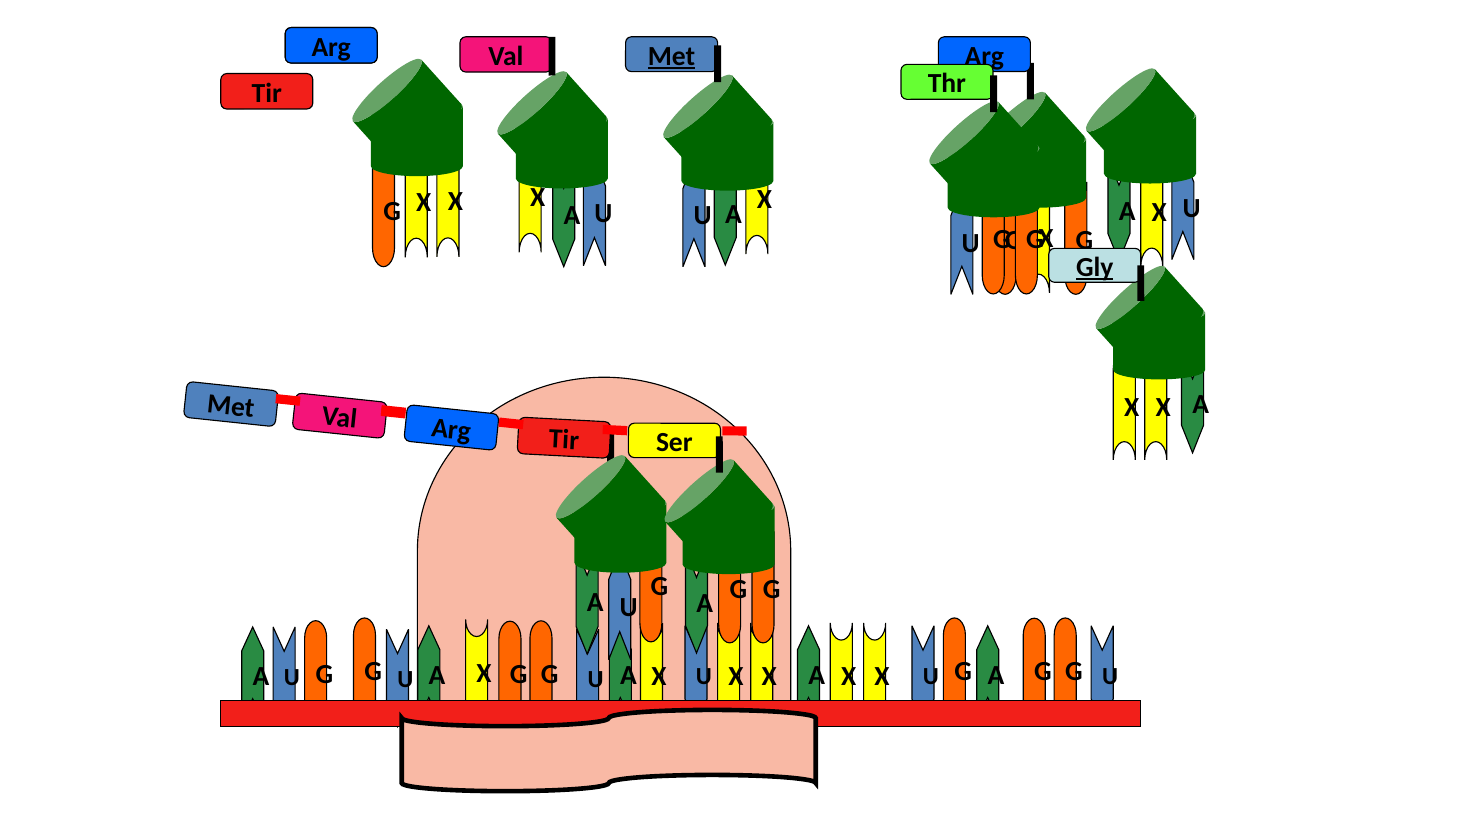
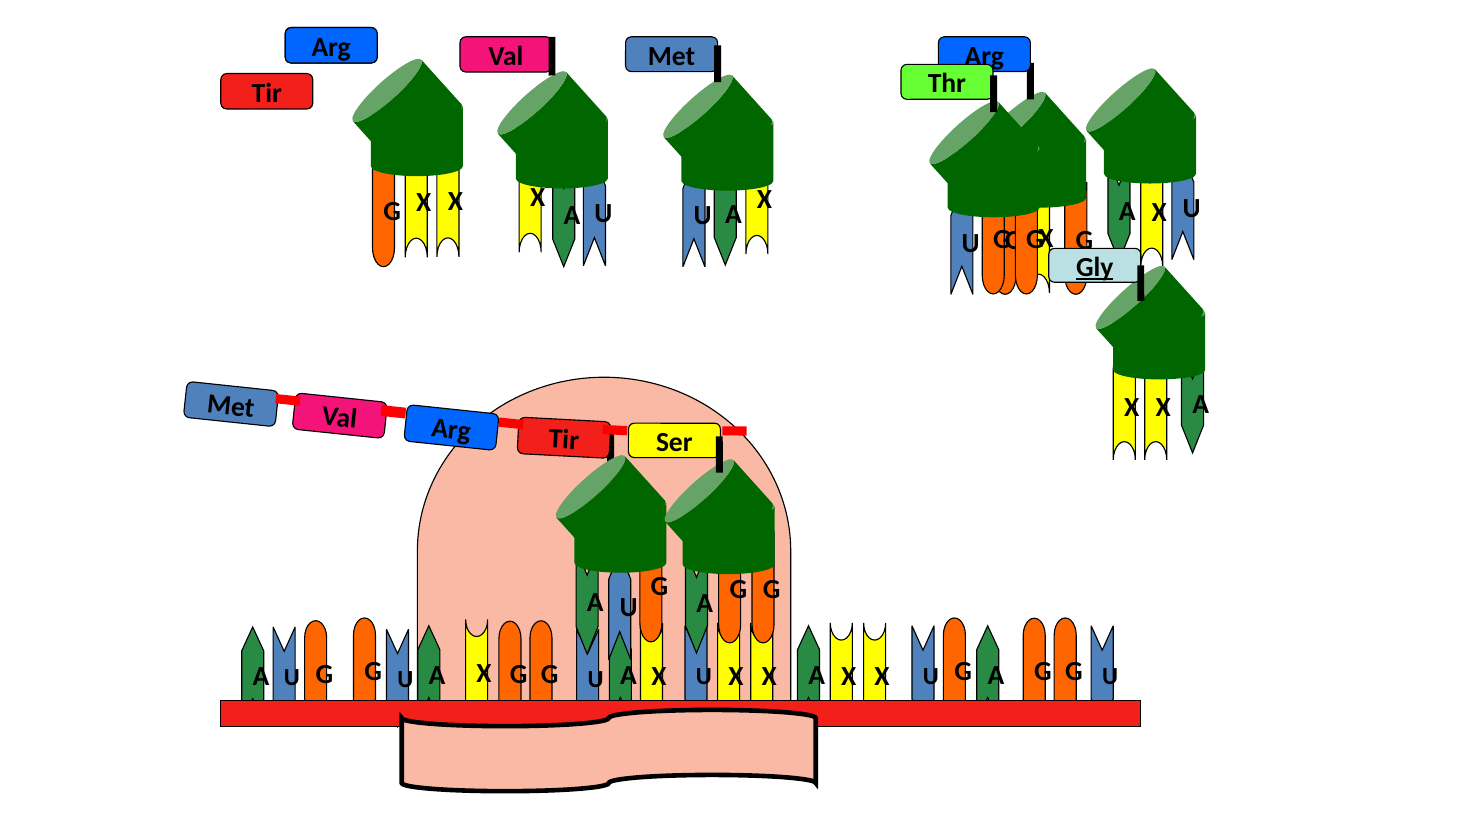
Met underline: present -> none (672, 56)
